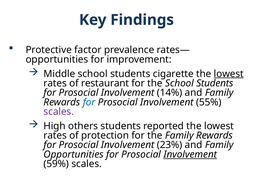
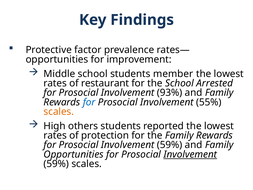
cigarette: cigarette -> member (173, 74)
lowest underline: present -> none (229, 74)
the School Students: Students -> Arrested (215, 83)
14%: 14% -> 93% (170, 93)
scales colour: purple -> orange (59, 111)
23%: 23% -> 59% (170, 145)
